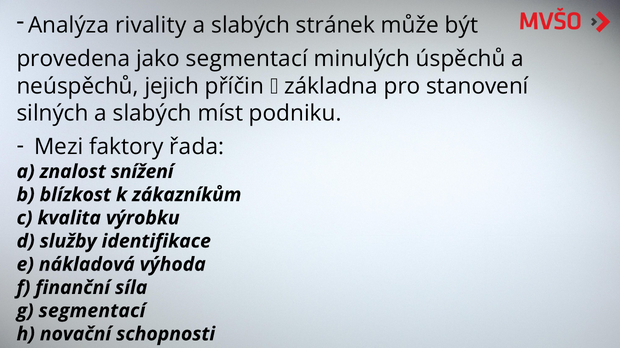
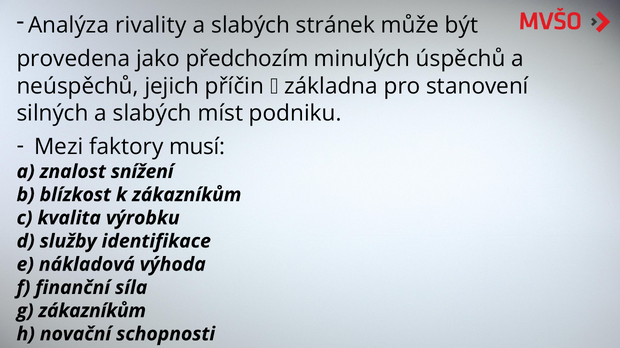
jako segmentací: segmentací -> předchozím (247, 59)
řada: řada -> musí (197, 147)
g segmentací: segmentací -> zákazníkům (92, 311)
